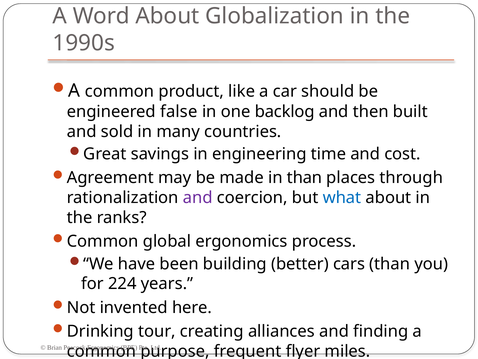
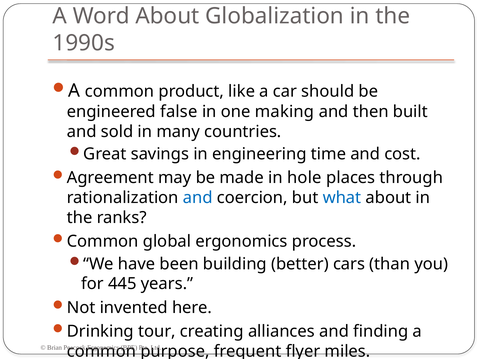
backlog: backlog -> making (285, 112)
in than: than -> hole (304, 178)
and colour: purple -> blue (198, 197)
224: 224 -> 445 (122, 283)
